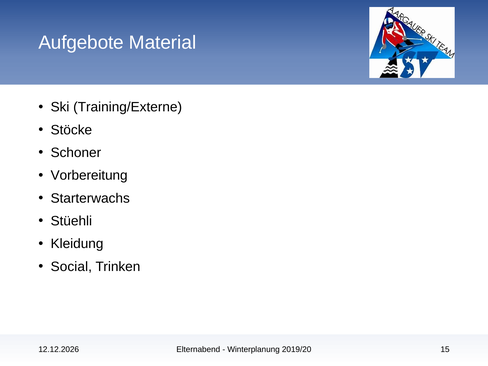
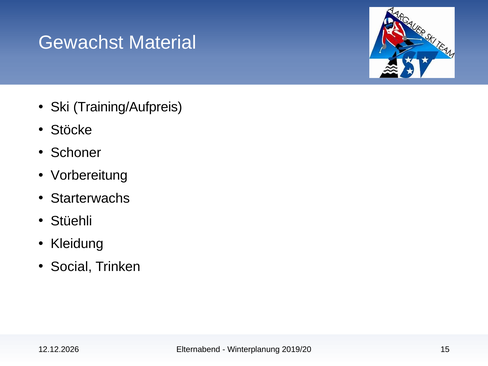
Aufgebote: Aufgebote -> Gewachst (81, 43)
Training/Externe: Training/Externe -> Training/Aufpreis (128, 107)
